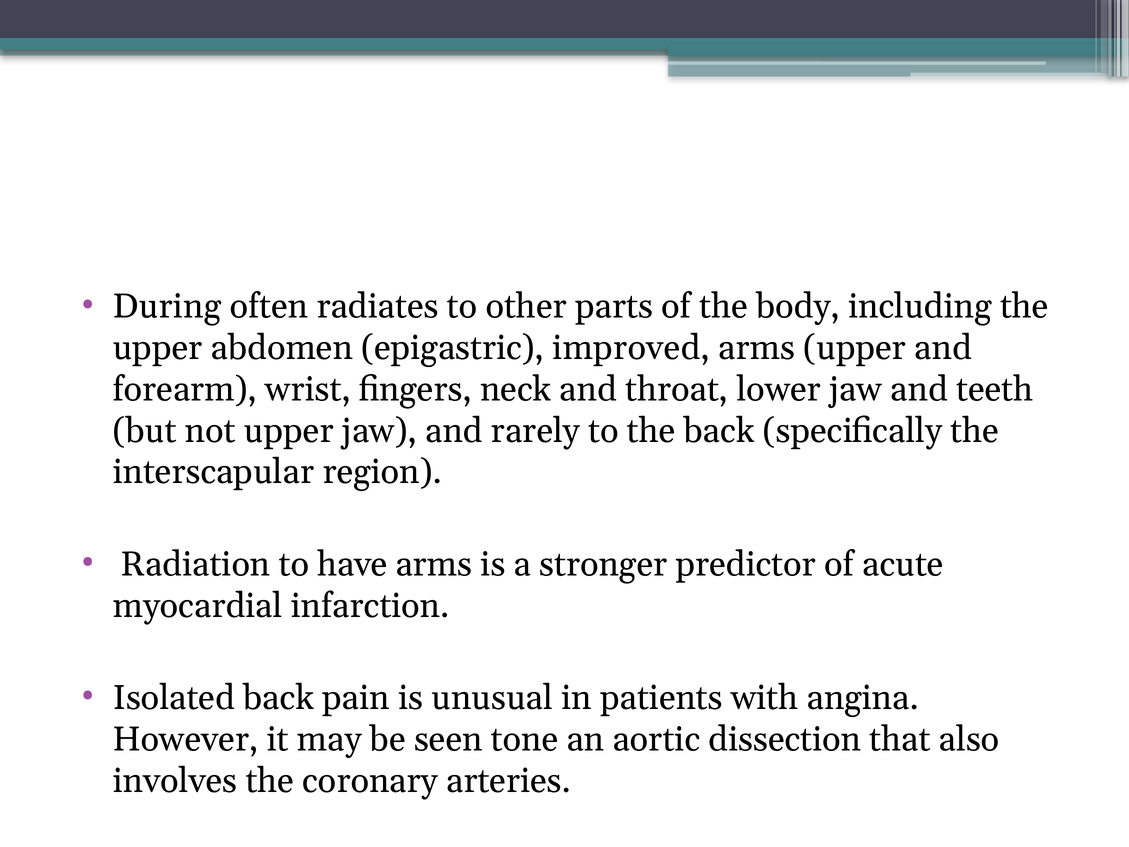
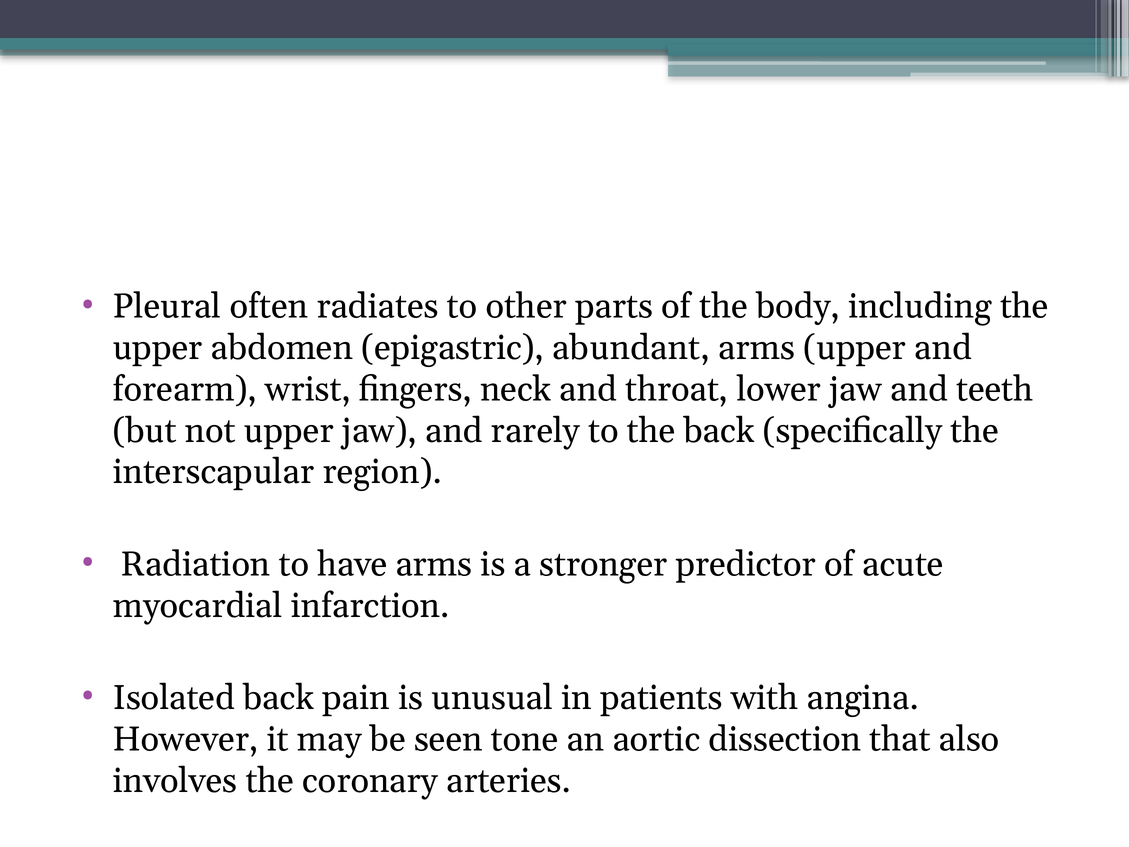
During: During -> Pleural (167, 306)
improved: improved -> abundant (631, 348)
